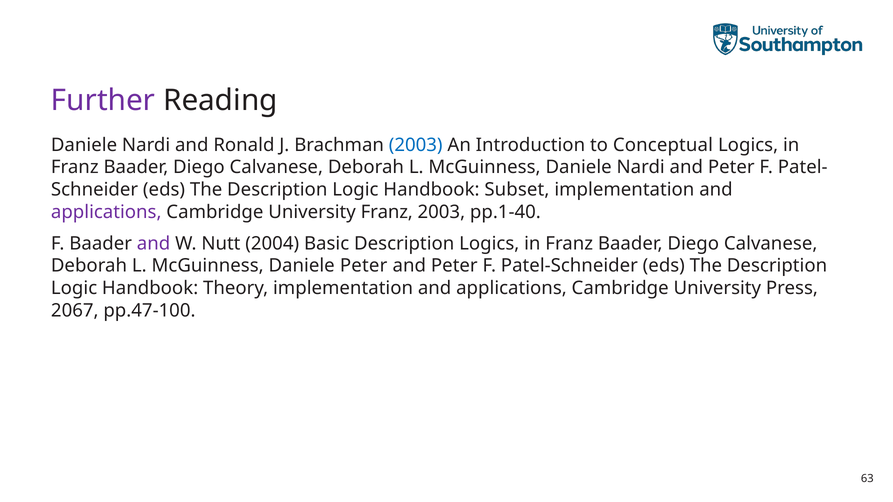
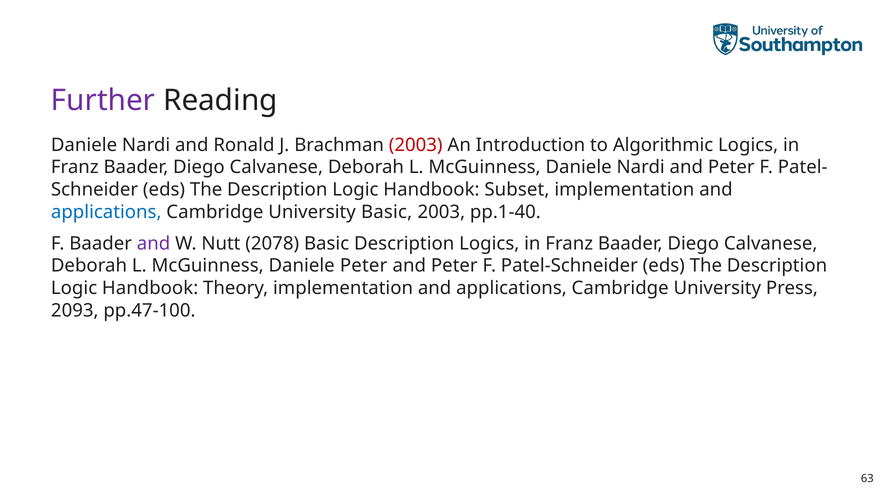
2003 colour: blue -> red (416, 145)
Conceptual: Conceptual -> Algorithmic (663, 145)
applications colour: purple -> blue (106, 212)
University Franz: Franz -> Basic (387, 212)
2004: 2004 -> 2078 (272, 244)
2067: 2067 -> 2093 (75, 311)
